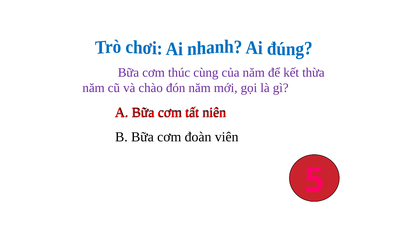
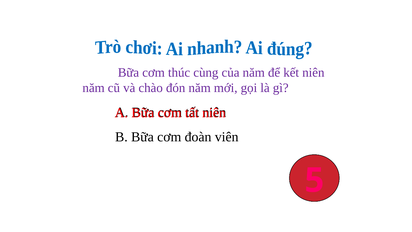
kết thừa: thừa -> niên (313, 72)
